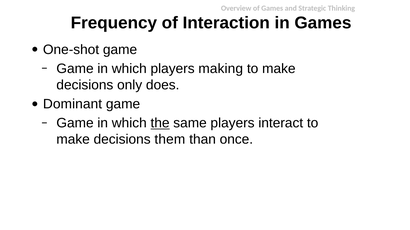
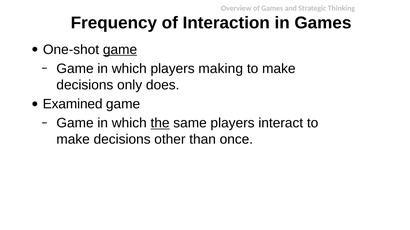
game underline: none -> present (120, 50)
Dominant: Dominant -> Examined (73, 104)
them: them -> other (170, 140)
